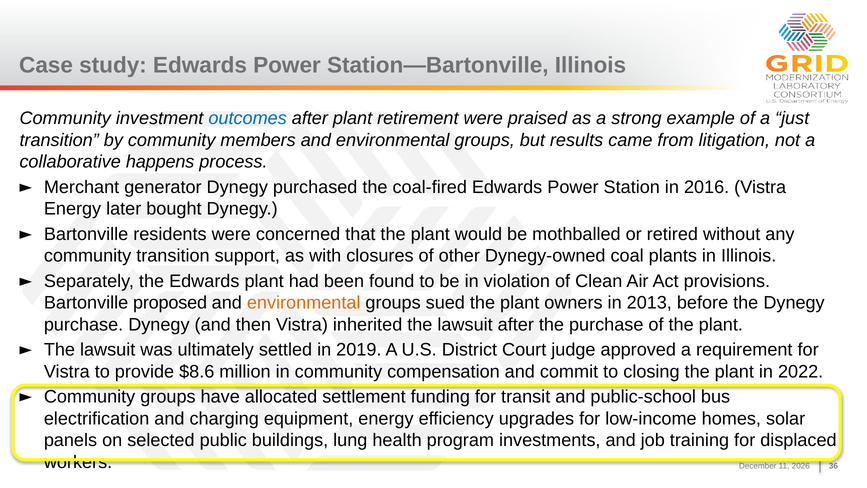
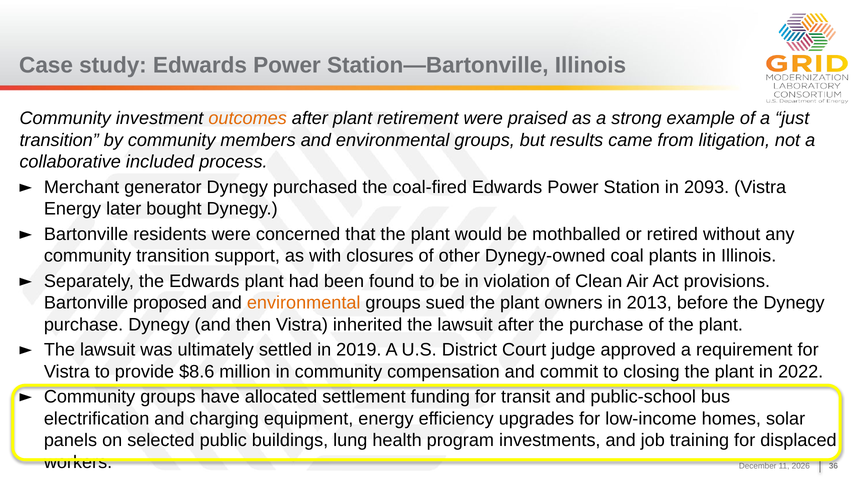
outcomes colour: blue -> orange (248, 118)
happens: happens -> included (160, 162)
2016: 2016 -> 2093 (707, 187)
